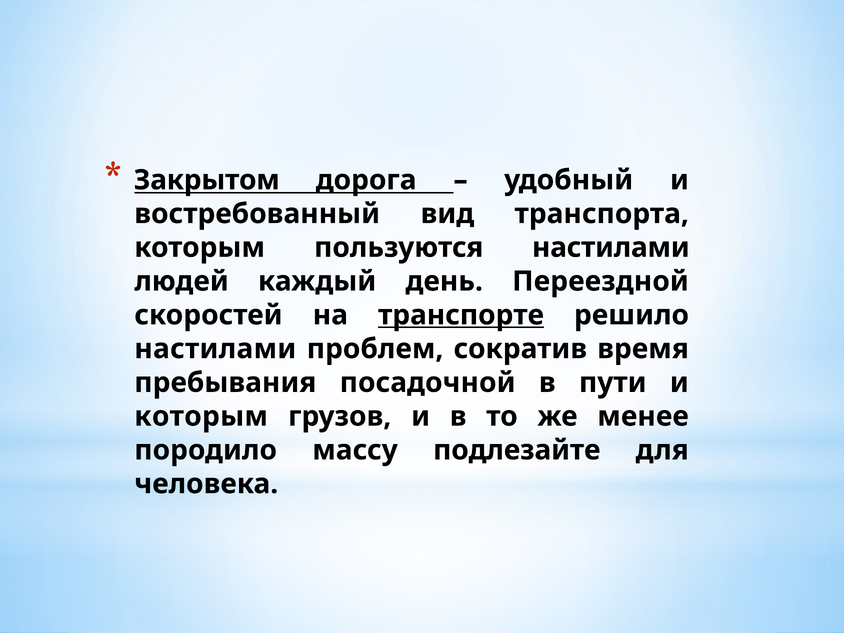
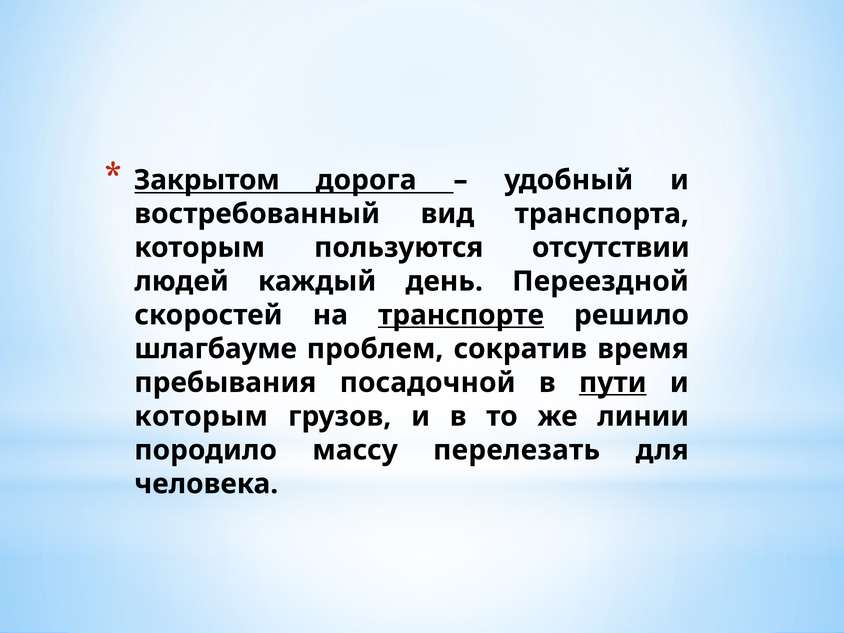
пользуются настилами: настилами -> отсутствии (611, 248)
настилами: настилами -> шлагбауме (216, 349)
пути underline: none -> present (613, 383)
менее: менее -> линии (643, 416)
подлезайте: подлезайте -> перелезать (517, 450)
